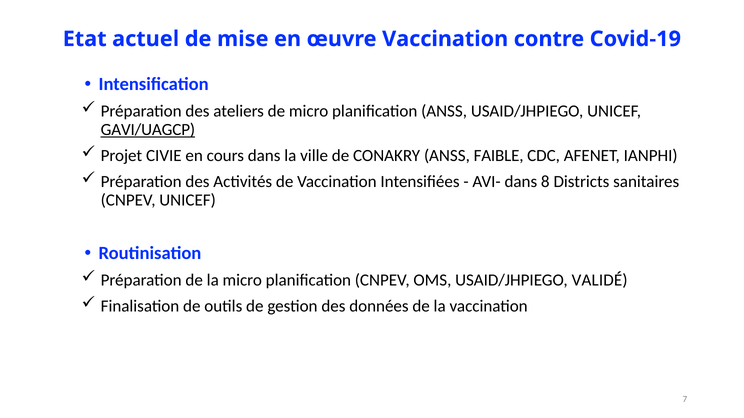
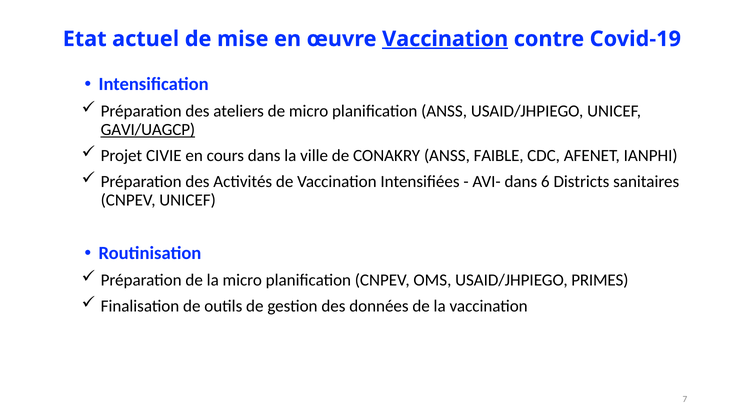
Vaccination underline: none -> present (445, 39)
8: 8 -> 6 (545, 182)
VALIDÉ: VALIDÉ -> PRIMES (600, 281)
